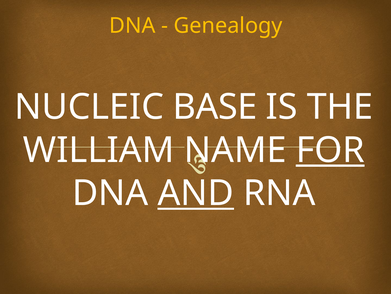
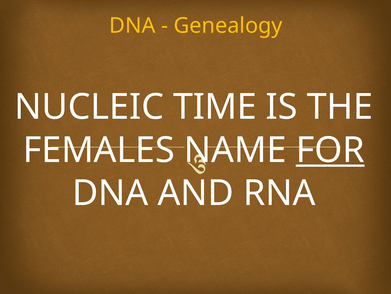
BASE: BASE -> TIME (215, 107)
WILLIAM: WILLIAM -> FEMALES (99, 150)
AND underline: present -> none (196, 193)
